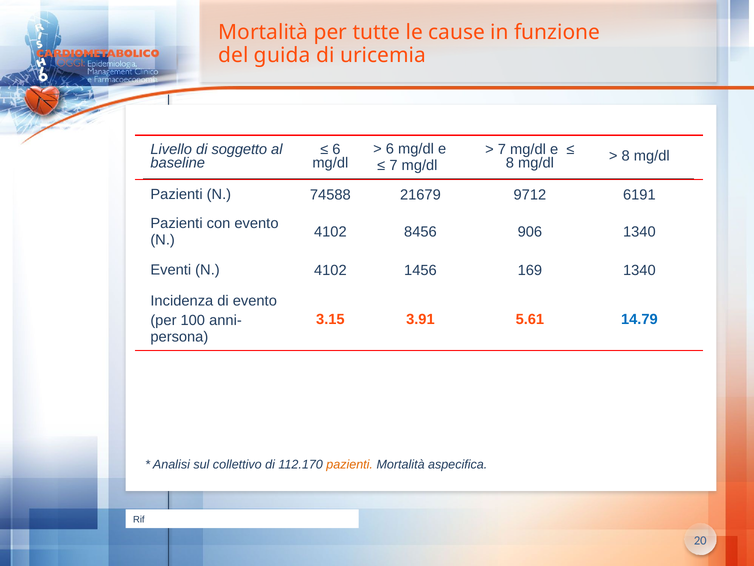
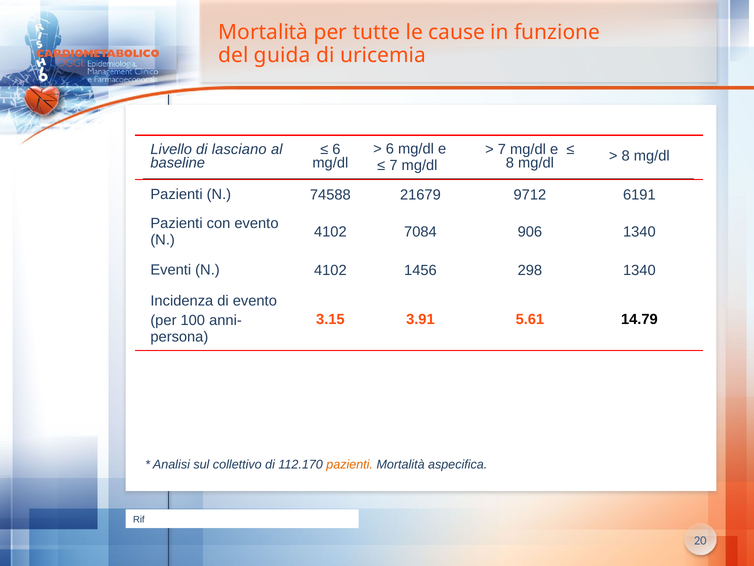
soggetto: soggetto -> lasciano (239, 149)
8456: 8456 -> 7084 (420, 232)
169: 169 -> 298 (530, 270)
14.79 colour: blue -> black (639, 319)
